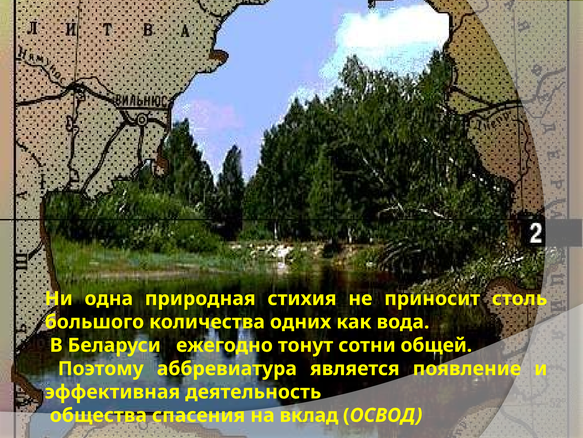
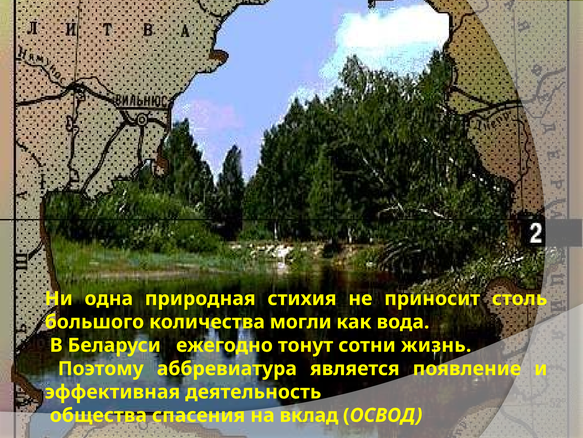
одних: одних -> могли (301, 321)
общей: общей -> жизнь (436, 345)
